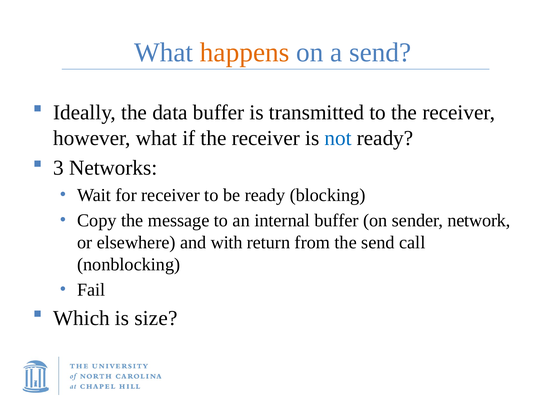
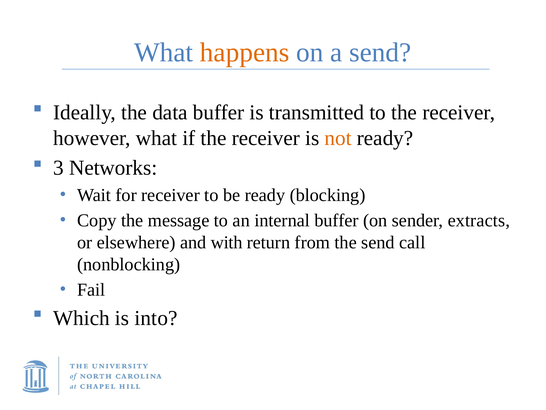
not colour: blue -> orange (338, 138)
network: network -> extracts (479, 220)
size: size -> into (156, 318)
